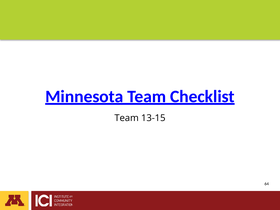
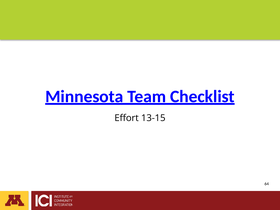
Team: Team -> Effort (127, 118)
